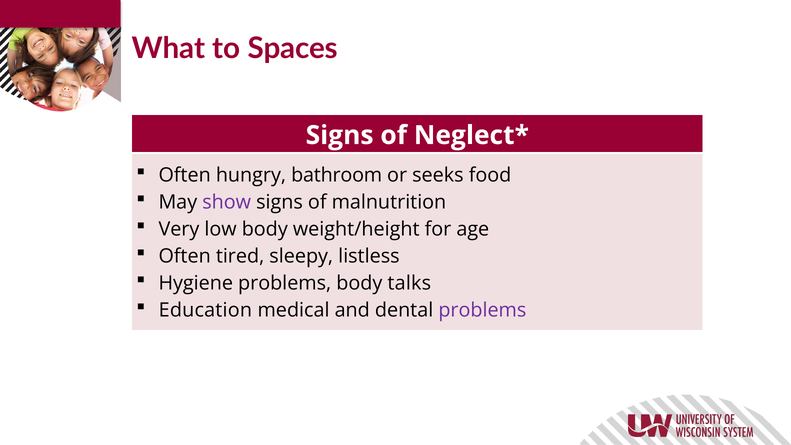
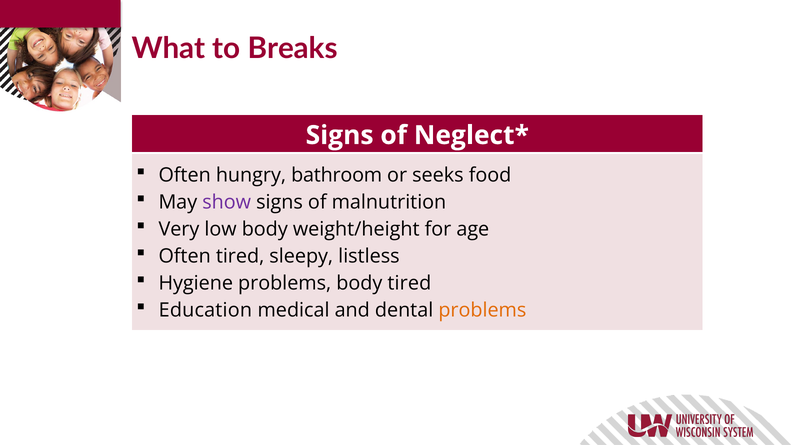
Spaces: Spaces -> Breaks (293, 49)
body talks: talks -> tired (409, 283)
problems colour: purple -> orange (482, 310)
